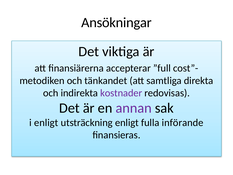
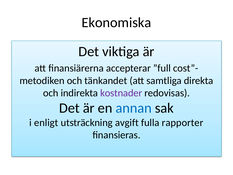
Ansökningar: Ansökningar -> Ekonomiska (116, 23)
annan colour: purple -> blue (134, 108)
utsträckning enligt: enligt -> avgift (127, 122)
införande: införande -> rapporter (183, 122)
